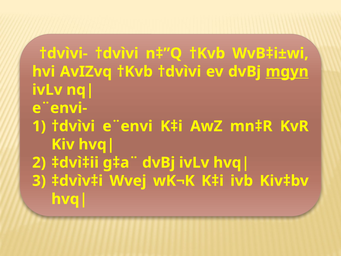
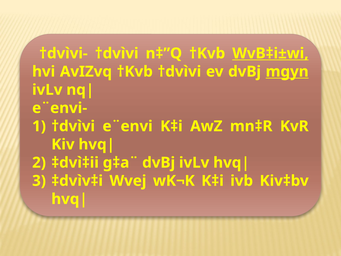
WvB‡i±wi underline: none -> present (270, 53)
